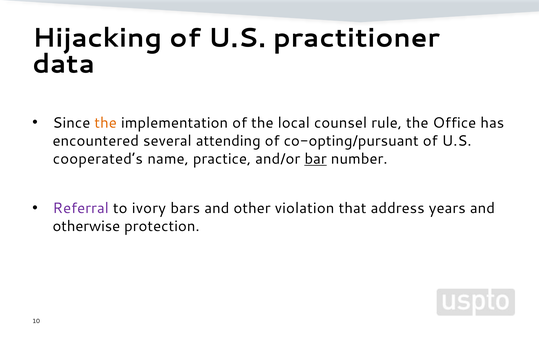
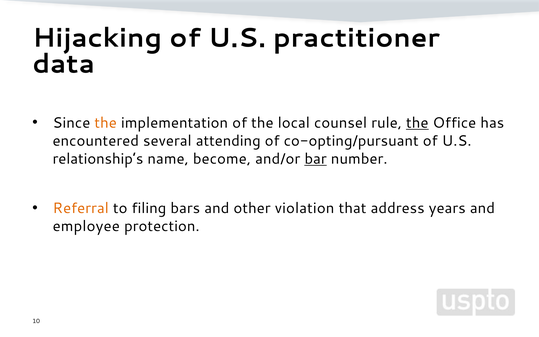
the underline: none -> present (417, 123)
cooperated’s: cooperated’s -> relationship’s (98, 159)
practice: practice -> become (222, 159)
Referral colour: purple -> orange (81, 208)
ivory: ivory -> filing (149, 208)
otherwise: otherwise -> employee (86, 226)
